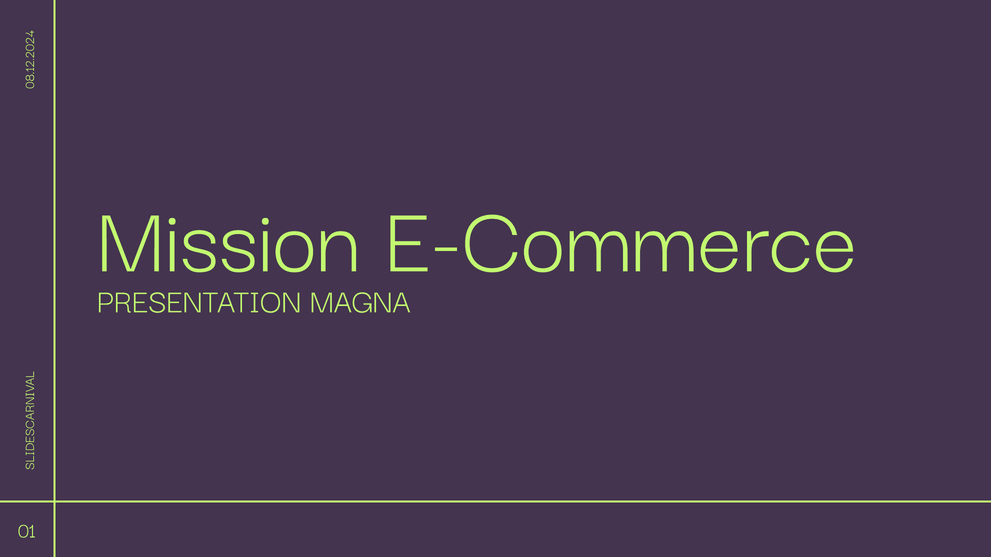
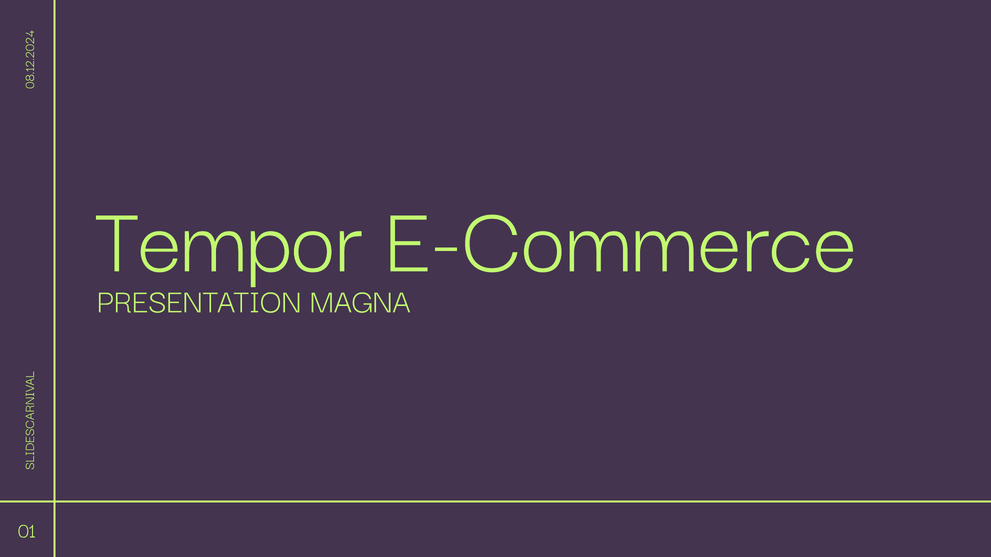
Mission: Mission -> Tempor (229, 239)
